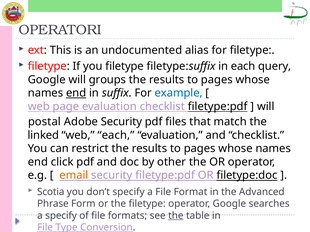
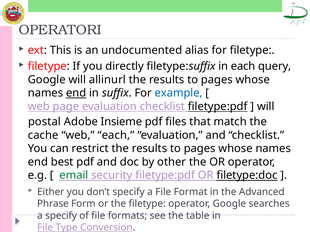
you filetype: filetype -> directly (125, 66)
groups: groups -> allinurl (107, 80)
Adobe Security: Security -> Insieme (121, 122)
linked: linked -> cache (43, 135)
click: click -> best (62, 162)
email colour: orange -> green (74, 176)
Scotia: Scotia -> Either (51, 192)
the underline: present -> none (176, 216)
